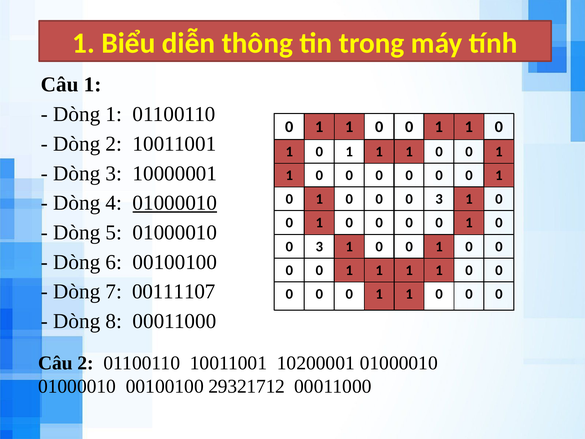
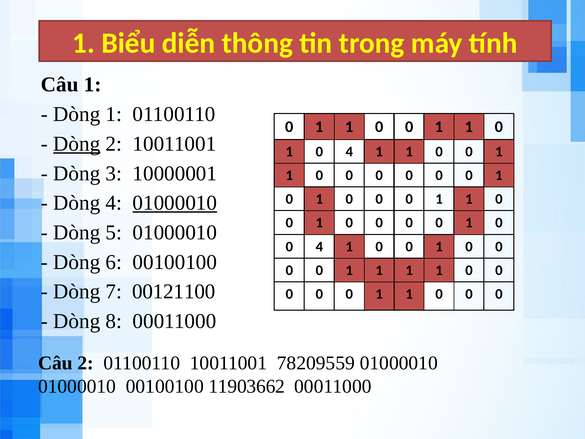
Dòng underline: none -> present (77, 144)
1: 1 -> 4 (349, 152)
3: 3 -> 1 (439, 199)
3: 3 -> 4 (319, 246)
00111107: 00111107 -> 00121100 (174, 291)
10200001: 10200001 -> 78209559 (316, 363)
29321712: 29321712 -> 11903662 (247, 386)
